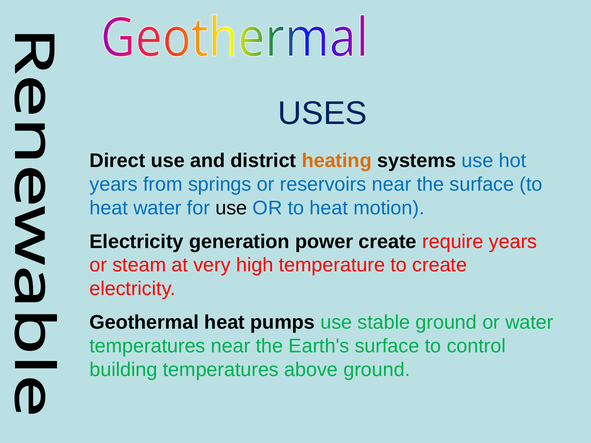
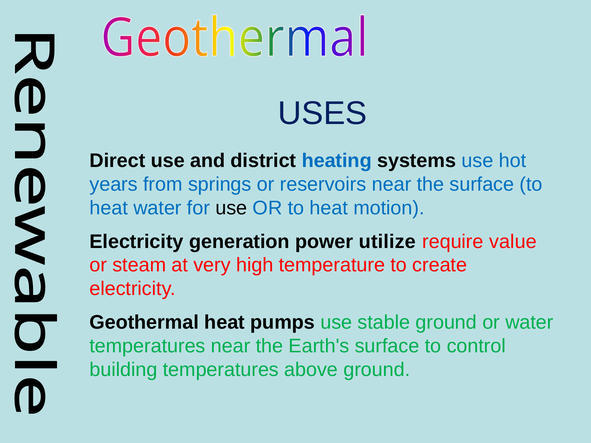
heating colour: orange -> blue (337, 161)
power create: create -> utilize (387, 242)
require years: years -> value (513, 242)
